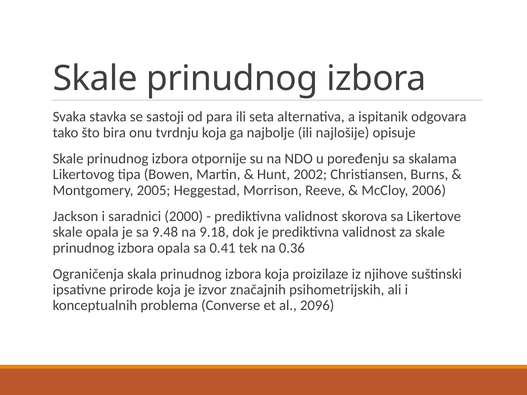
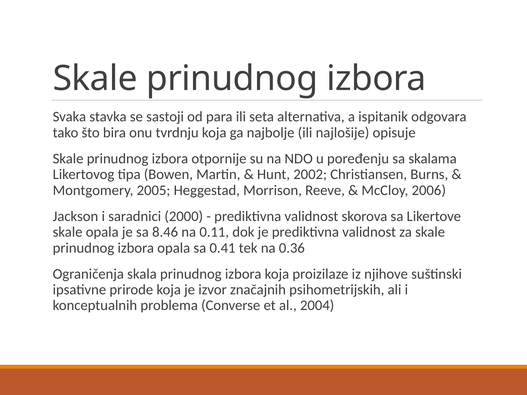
9.48: 9.48 -> 8.46 (165, 232)
9.18: 9.18 -> 0.11 (214, 232)
2096: 2096 -> 2004 (317, 306)
